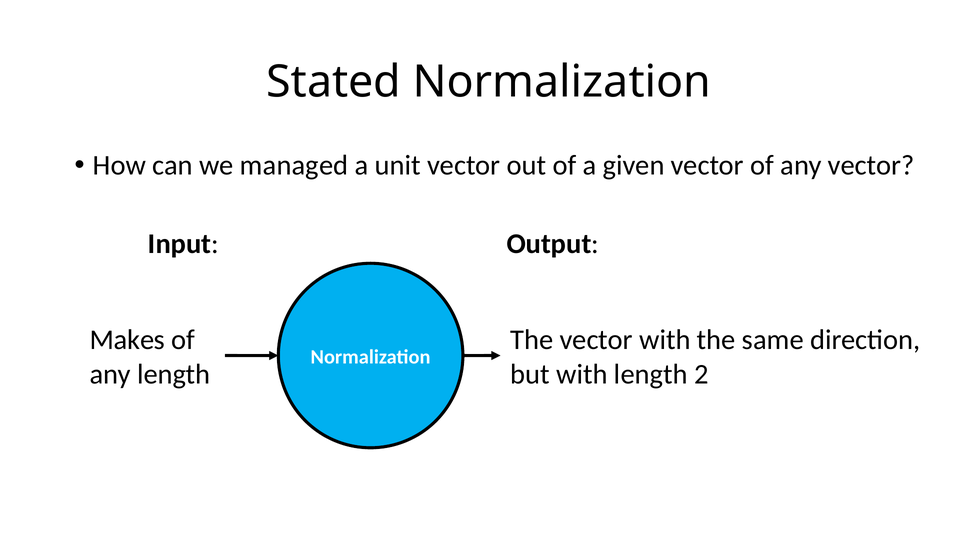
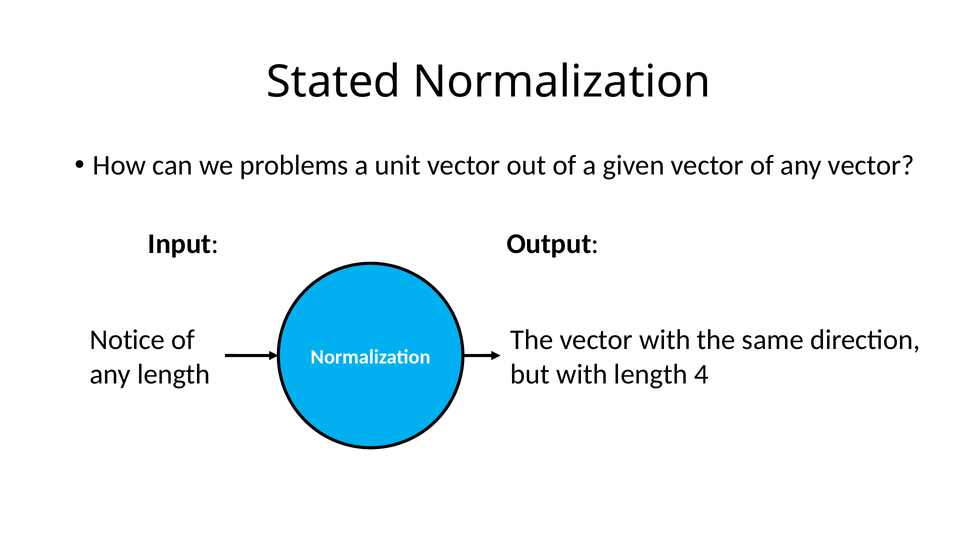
managed: managed -> problems (294, 165)
Makes: Makes -> Notice (127, 340)
2: 2 -> 4 (701, 374)
